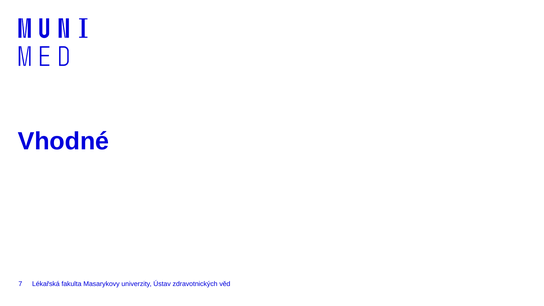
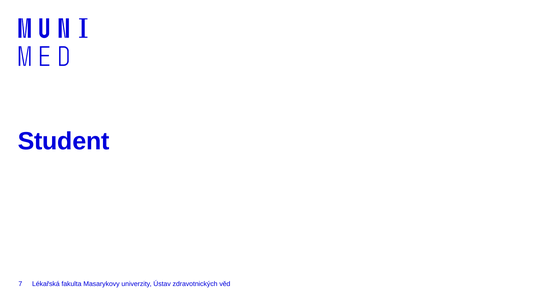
Vhodné: Vhodné -> Student (64, 141)
